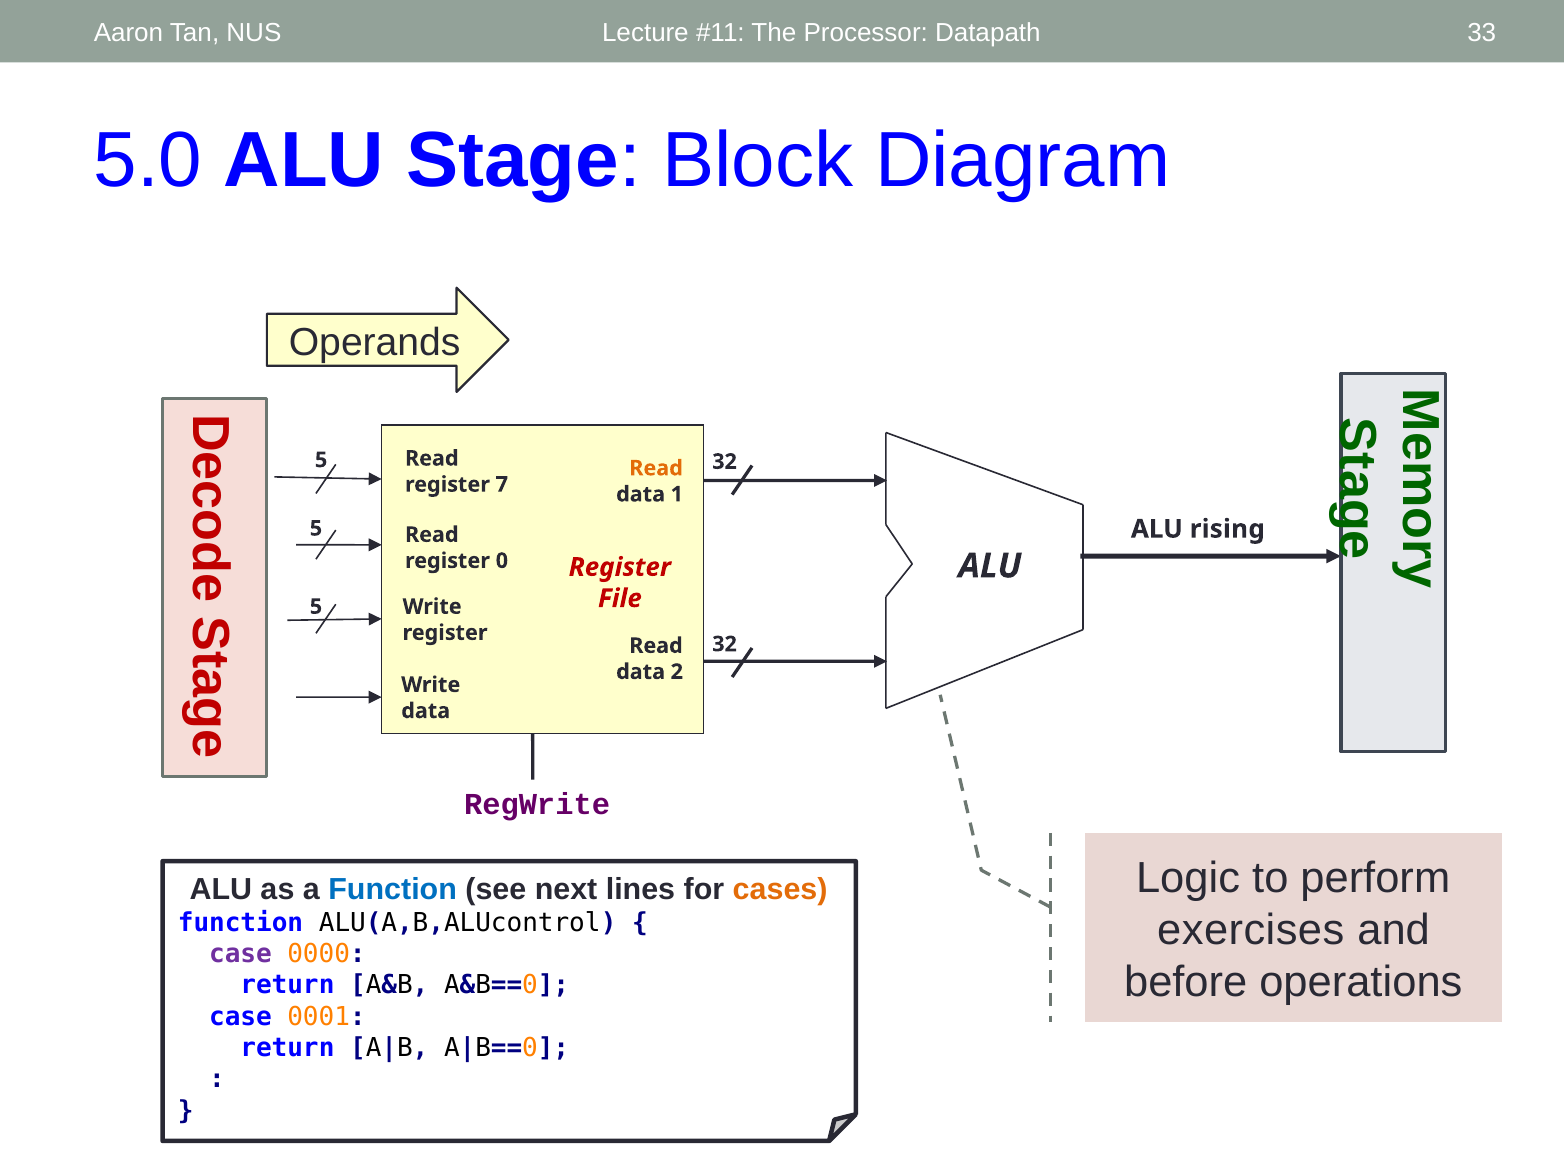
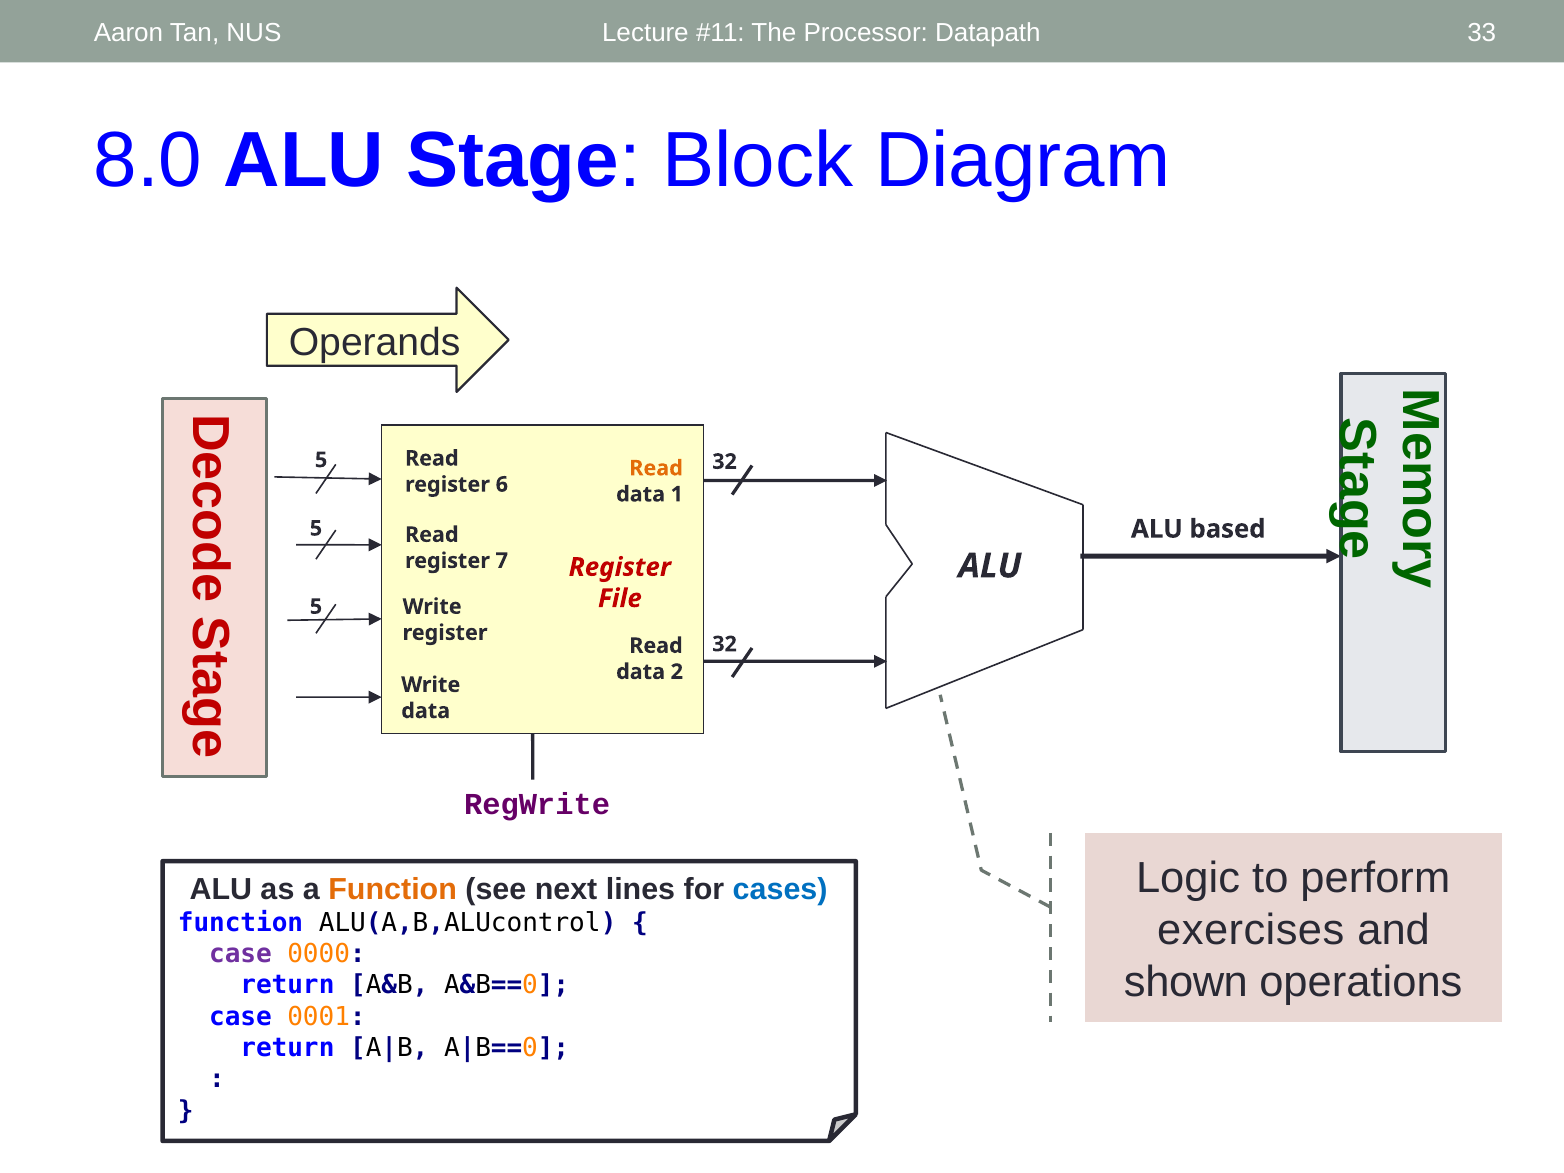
5.0: 5.0 -> 8.0 (148, 161)
7: 7 -> 6 (502, 485)
rising: rising -> based (1228, 529)
0: 0 -> 7 (502, 561)
Function colour: blue -> orange (393, 889)
cases colour: orange -> blue (780, 889)
before: before -> shown (1186, 982)
